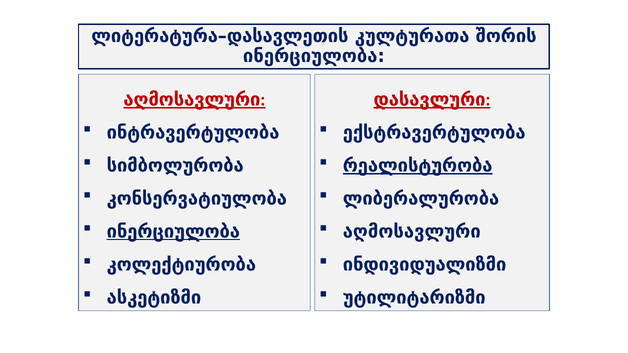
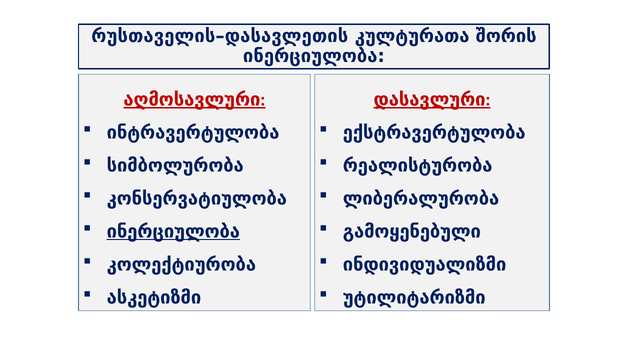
ლიტერატურა–დასავლეთის: ლიტერატურა–დასავლეთის -> რუსთაველის–დასავლეთის (220, 36)
რეალისტურობა underline: present -> none (418, 166)
აღმოსავლური: აღმოსავლური -> გამოყენებული (412, 232)
